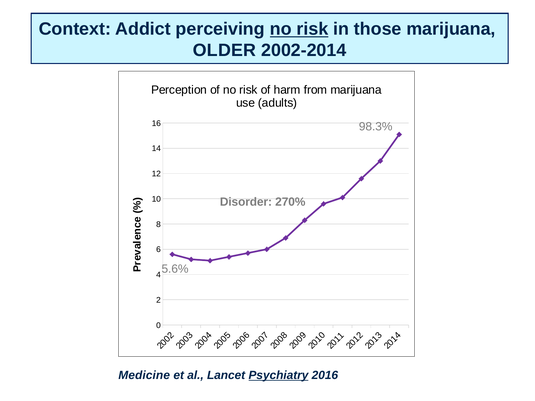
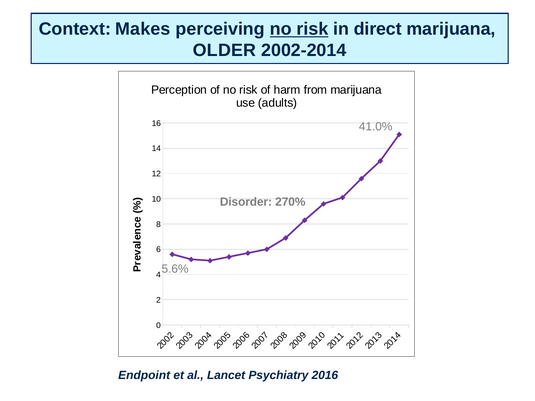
Addict: Addict -> Makes (143, 29)
those: those -> direct (378, 29)
98.3%: 98.3% -> 41.0% (376, 127)
Medicine: Medicine -> Endpoint (144, 375)
Psychiatry underline: present -> none (278, 375)
